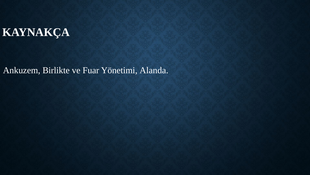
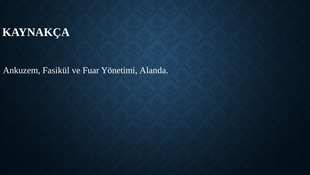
Birlikte: Birlikte -> Fasikül (56, 70)
